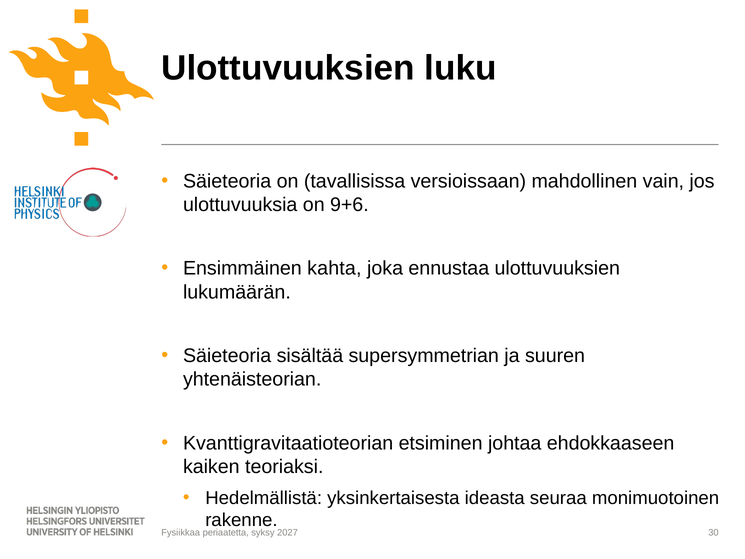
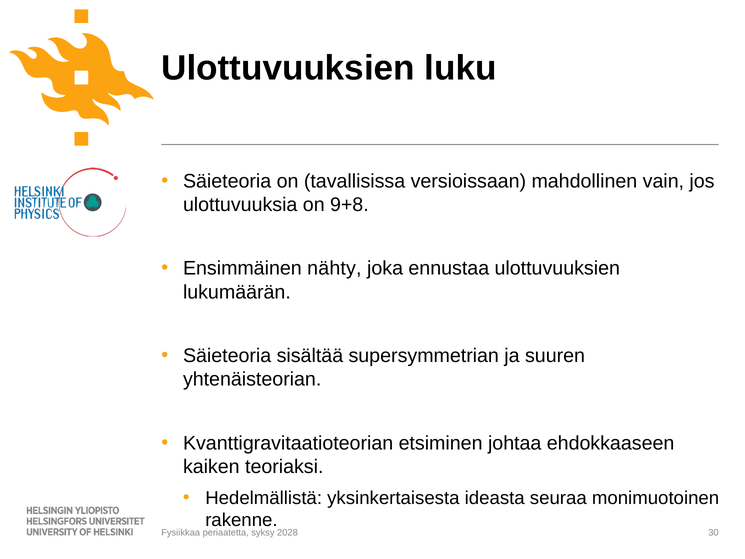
9+6: 9+6 -> 9+8 (349, 205)
kahta: kahta -> nähty (334, 268)
2027: 2027 -> 2028 (287, 533)
